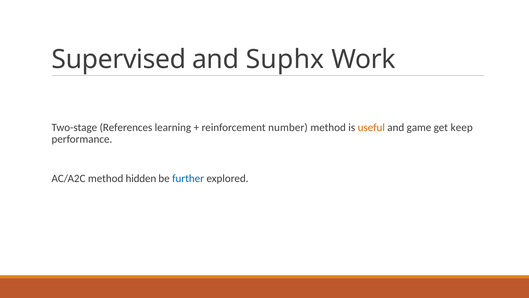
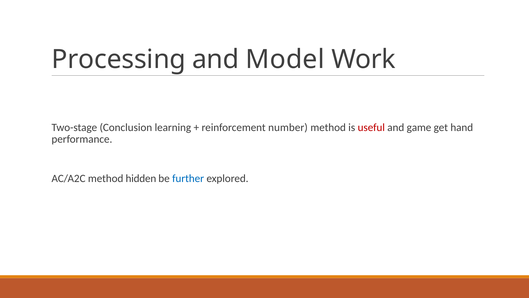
Supervised: Supervised -> Processing (119, 59)
Suphx: Suphx -> Model (285, 59)
References: References -> Conclusion (126, 127)
useful colour: orange -> red (371, 127)
keep: keep -> hand (462, 127)
